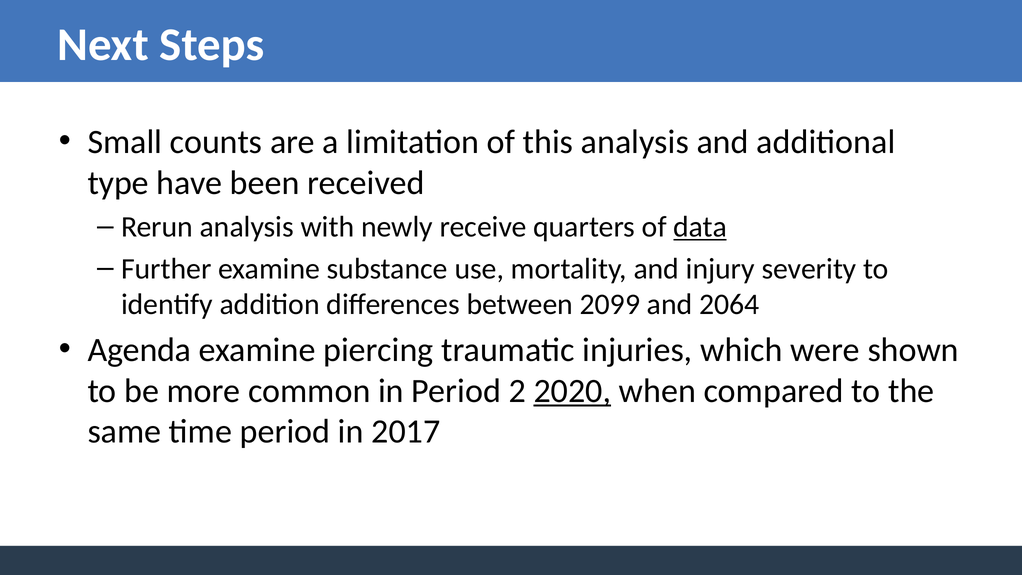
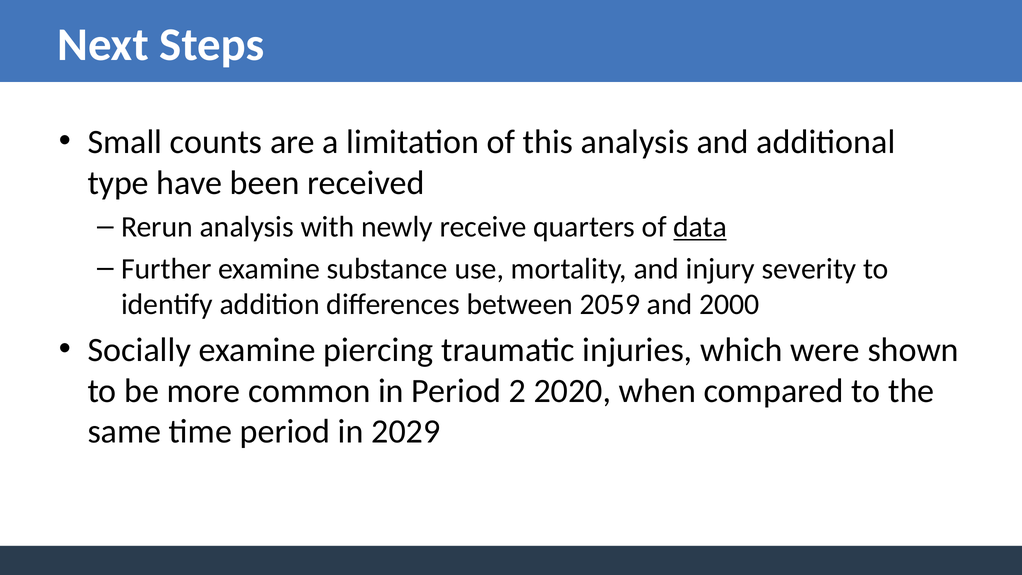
2099: 2099 -> 2059 (610, 304)
2064: 2064 -> 2000 (729, 304)
Agenda: Agenda -> Socially (139, 350)
2020 underline: present -> none (572, 391)
2017: 2017 -> 2029 (406, 432)
